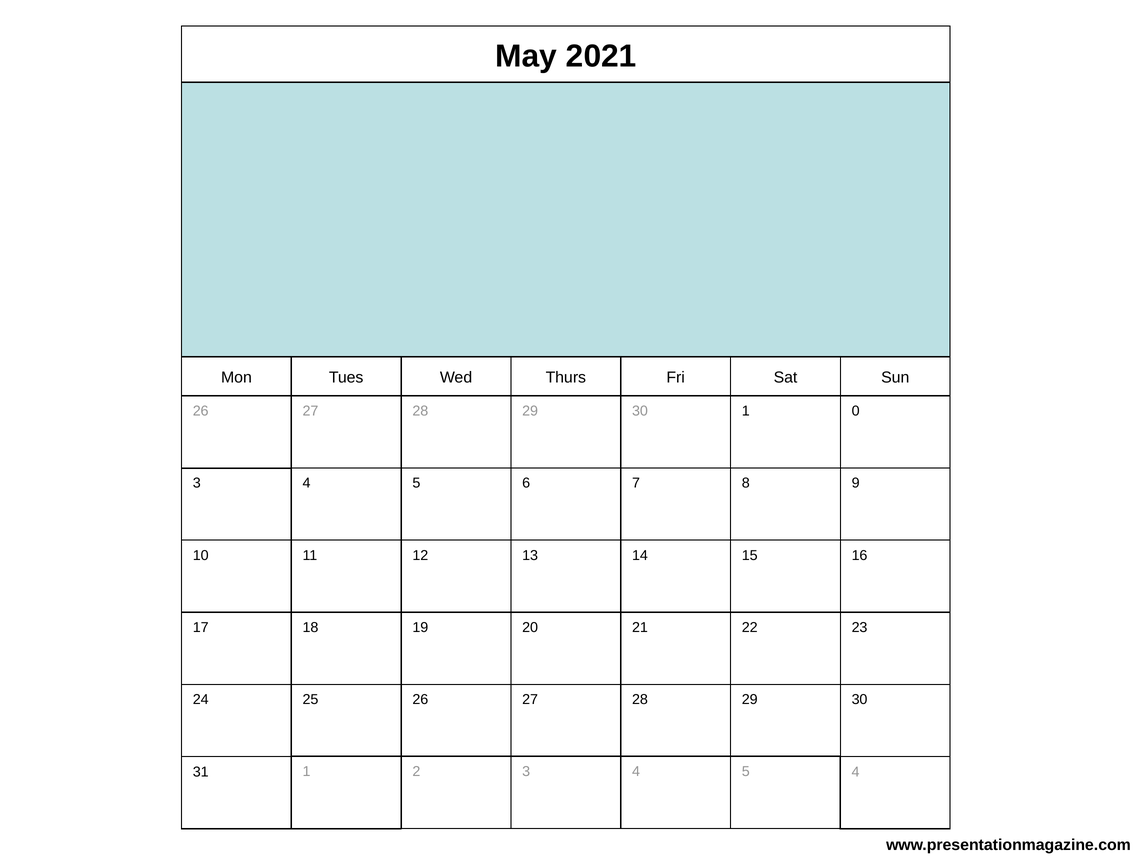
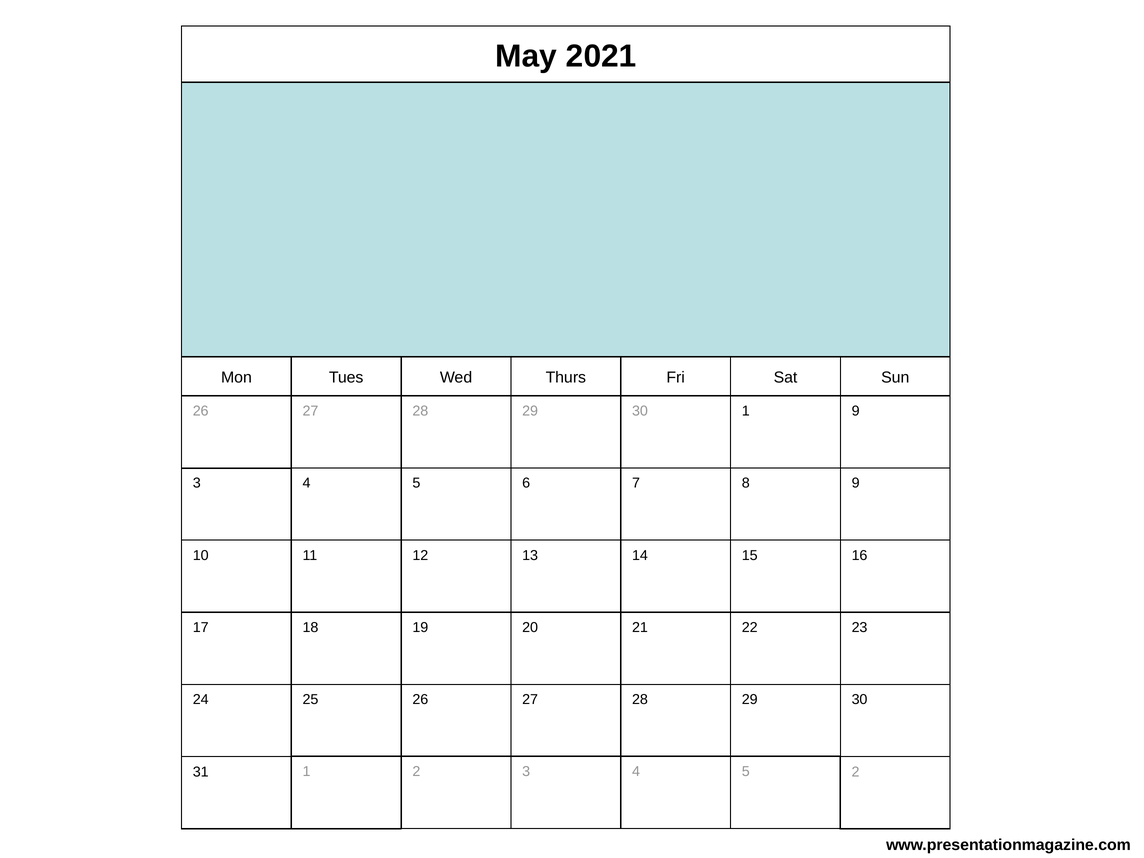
1 0: 0 -> 9 (856, 411)
1 4: 4 -> 2 (856, 772)
